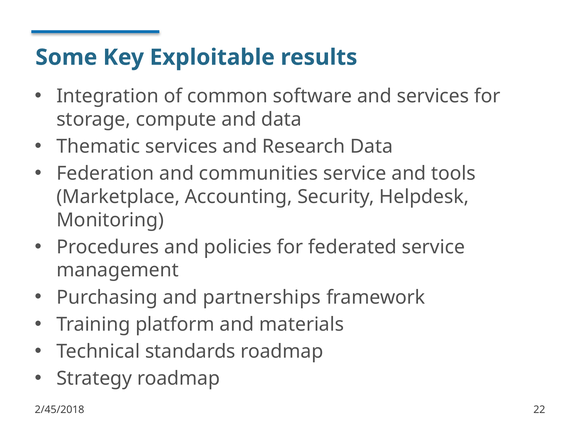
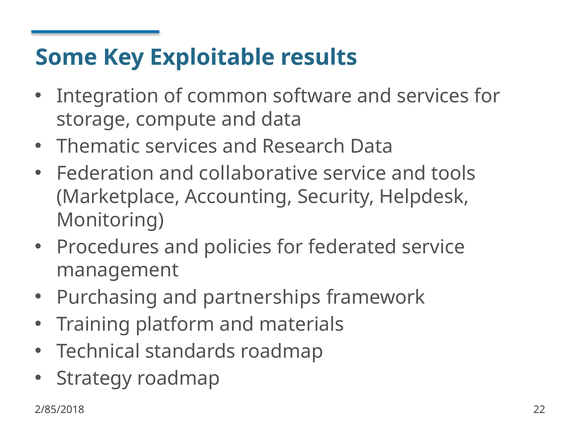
communities: communities -> collaborative (259, 174)
2/45/2018: 2/45/2018 -> 2/85/2018 (60, 410)
